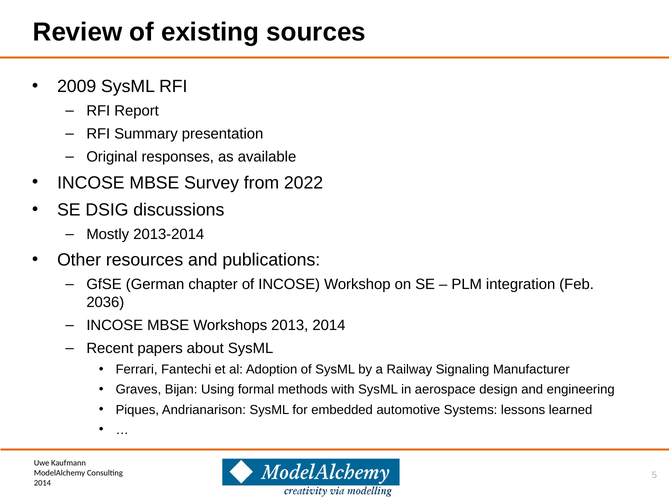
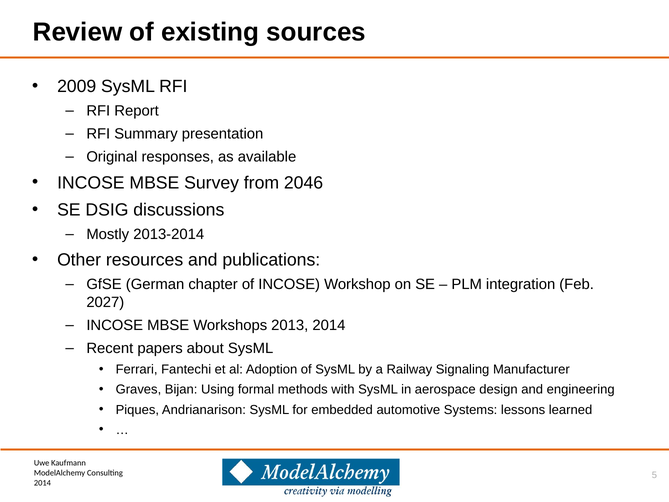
2022: 2022 -> 2046 (304, 183)
2036: 2036 -> 2027 (105, 302)
